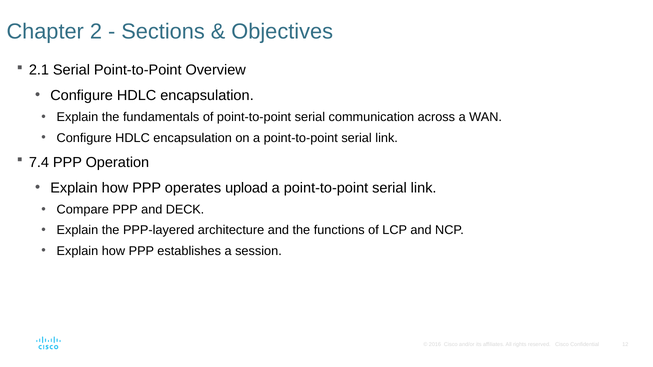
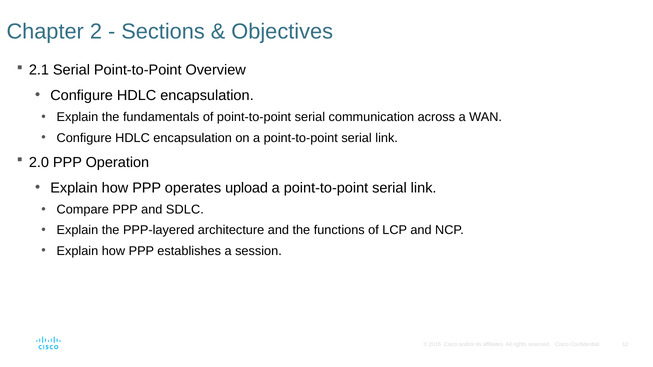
7.4: 7.4 -> 2.0 (39, 163)
DECK: DECK -> SDLC (185, 210)
